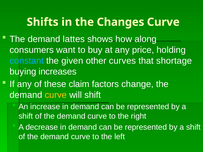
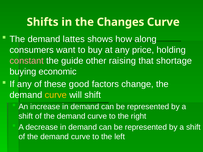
constant colour: light blue -> pink (27, 61)
given: given -> guide (72, 61)
curves: curves -> raising (122, 61)
increases: increases -> economic (58, 72)
claim: claim -> good (79, 84)
